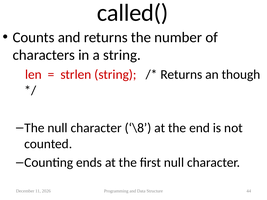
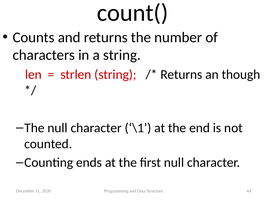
called(: called( -> count( (133, 13)
\8: \8 -> \1 (138, 128)
